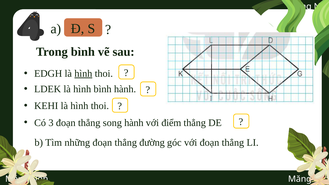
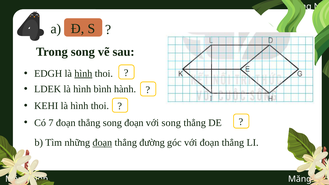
Trong bình: bình -> song (83, 52)
3: 3 -> 7 (51, 123)
song hành: hành -> đoạn (134, 123)
với điểm: điểm -> song (171, 123)
đoạn underline: none -> present (102, 143)
